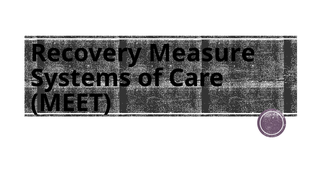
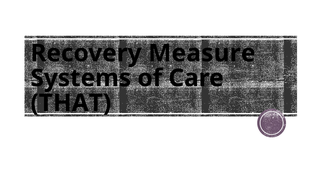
MEET: MEET -> THAT (71, 103)
